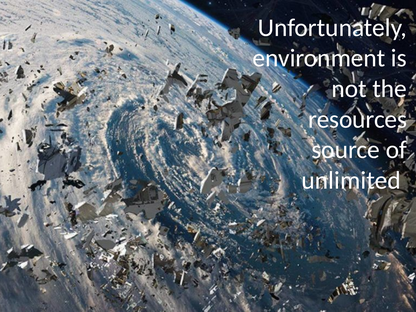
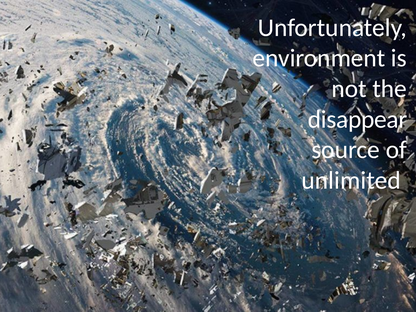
resources: resources -> disappear (358, 119)
